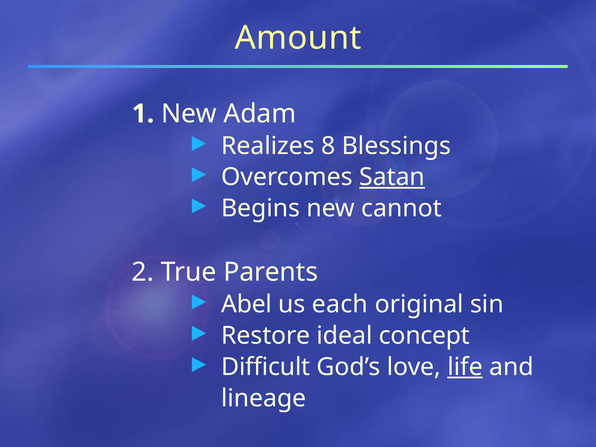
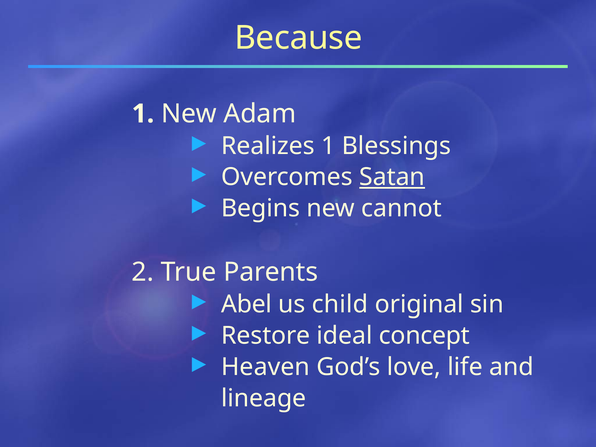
Amount: Amount -> Because (298, 38)
Realizes 8: 8 -> 1 (328, 146)
each: each -> child (340, 304)
Difficult: Difficult -> Heaven (266, 367)
life underline: present -> none (465, 367)
